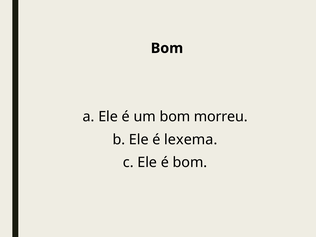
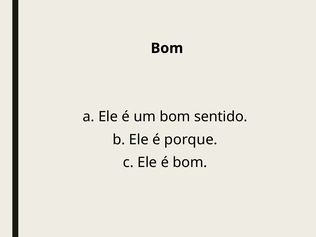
morreu: morreu -> sentido (221, 117)
lexema: lexema -> porque (191, 140)
